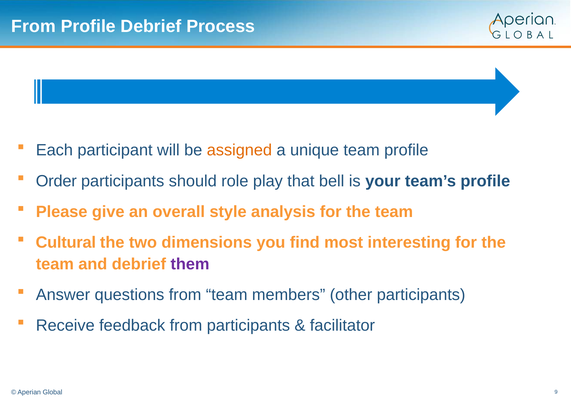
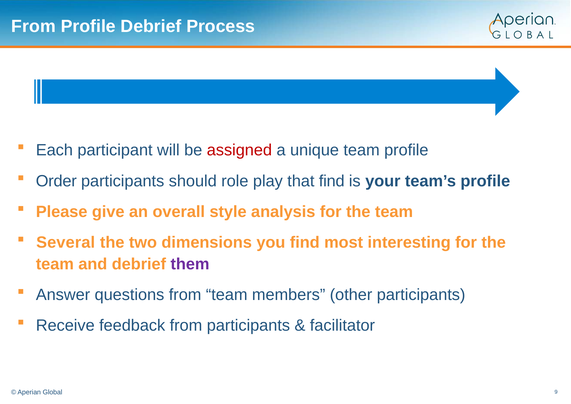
assigned colour: orange -> red (239, 150)
that bell: bell -> find (332, 181)
Cultural: Cultural -> Several (66, 243)
